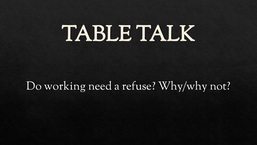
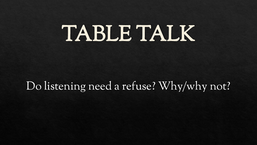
working: working -> listening (65, 86)
